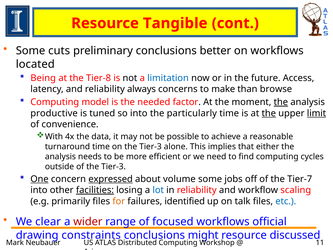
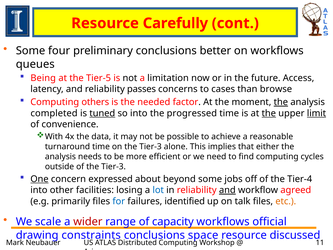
Tangible: Tangible -> Carefully (175, 23)
cuts: cuts -> four (59, 51)
located: located -> queues (35, 64)
Tier-8: Tier-8 -> Tier-5 (99, 78)
limitation colour: blue -> black (168, 78)
always: always -> passes (142, 89)
make: make -> cases (223, 89)
model: model -> others (95, 102)
productive: productive -> completed (54, 113)
tuned underline: none -> present (102, 113)
particularly: particularly -> progressed (192, 113)
expressed underline: present -> none (111, 179)
volume: volume -> beyond (179, 179)
Tier-7: Tier-7 -> Tier-4 (300, 179)
facilities underline: present -> none (95, 190)
and underline: none -> present (227, 190)
scaling: scaling -> agreed (296, 190)
for colour: orange -> blue (119, 201)
etc colour: blue -> orange (286, 201)
clear: clear -> scale (48, 222)
focused: focused -> capacity (173, 222)
might: might -> space (203, 235)
